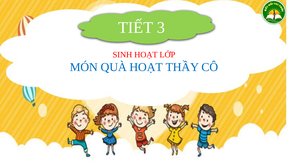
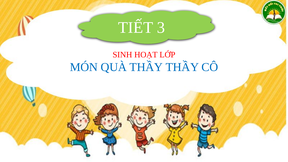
QUÀ HOẠT: HOẠT -> THẦY (146, 67)
